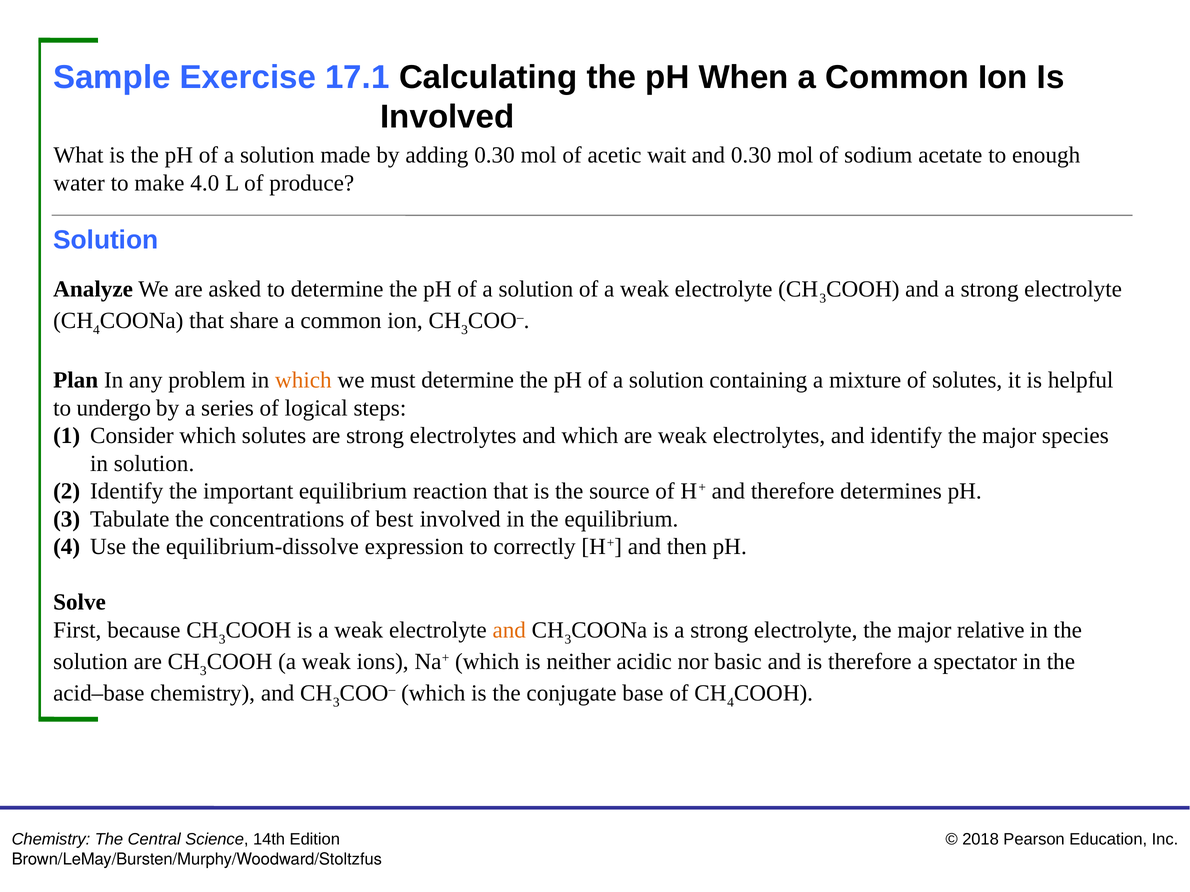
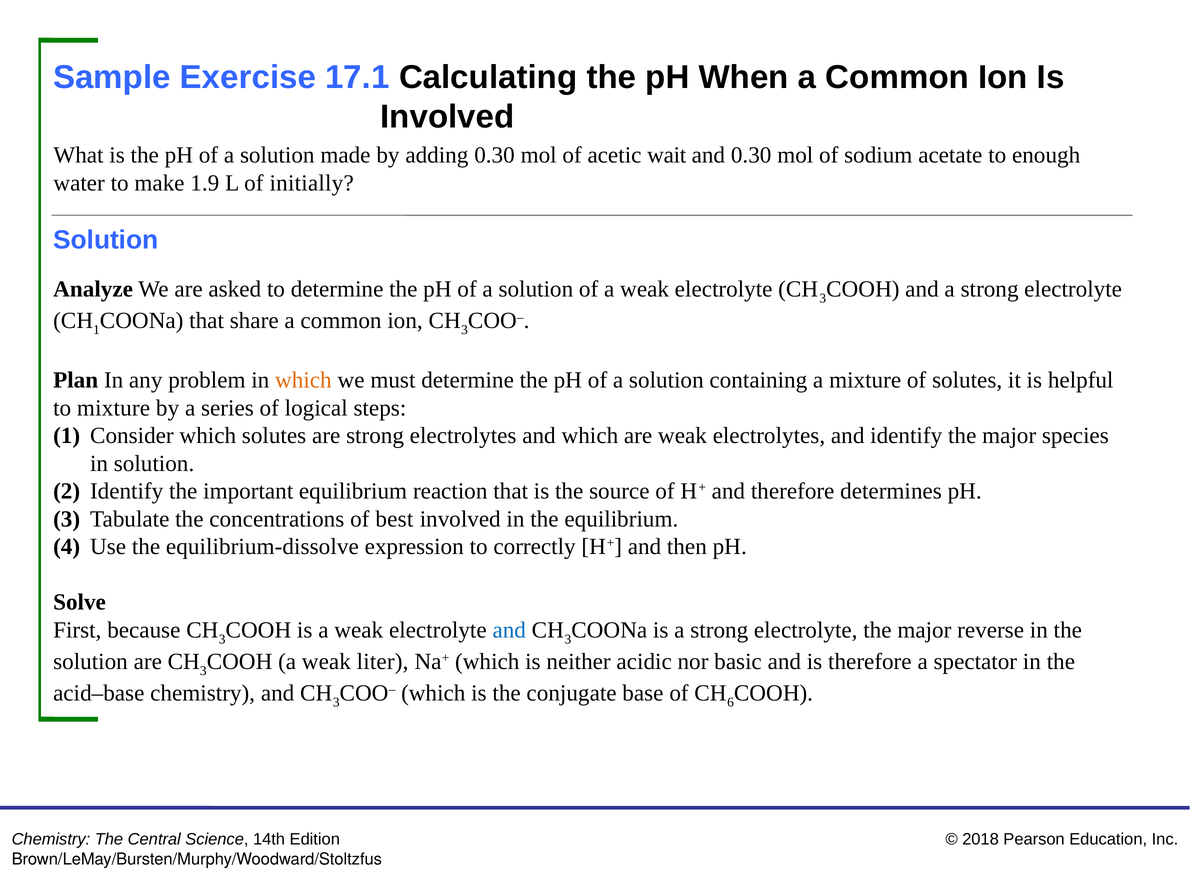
4.0: 4.0 -> 1.9 (205, 183)
produce: produce -> initially (312, 183)
4: 4 -> 1 (96, 330)
to undergo: undergo -> mixture (114, 408)
and colour: orange -> blue (509, 630)
relative: relative -> reverse (991, 630)
ions: ions -> liter (383, 662)
4: 4 -> 6 (731, 703)
